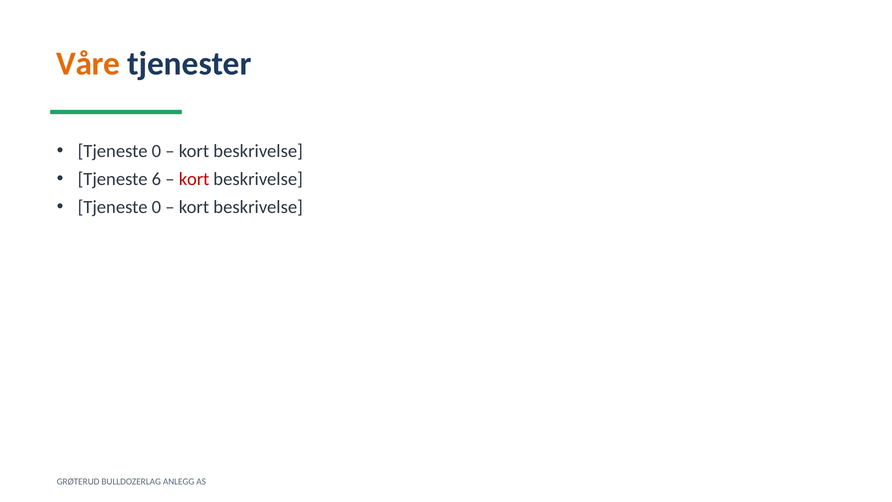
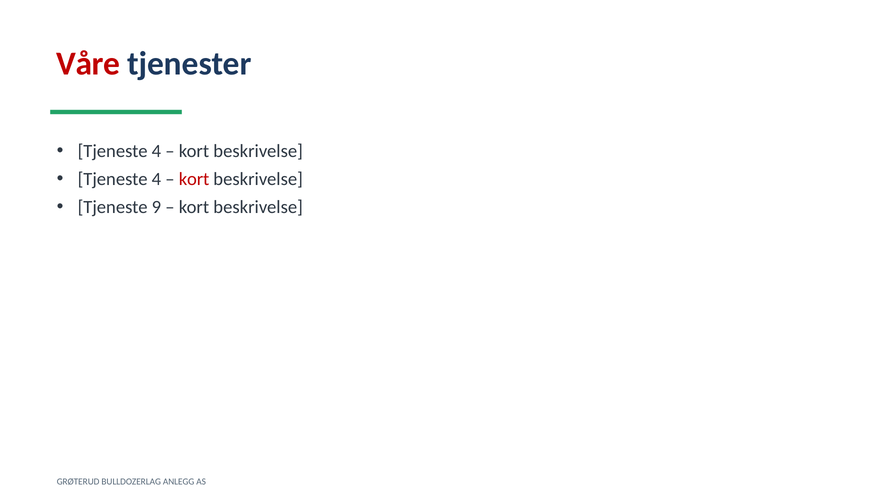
Våre colour: orange -> red (88, 64)
0: 0 -> 4 (156, 151)
6: 6 -> 4 (156, 179)
0: 0 -> 9 (156, 207)
